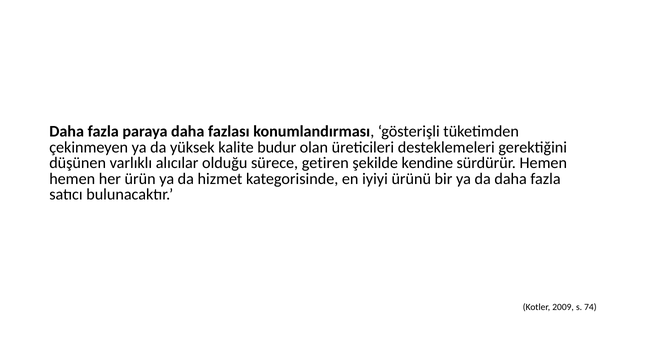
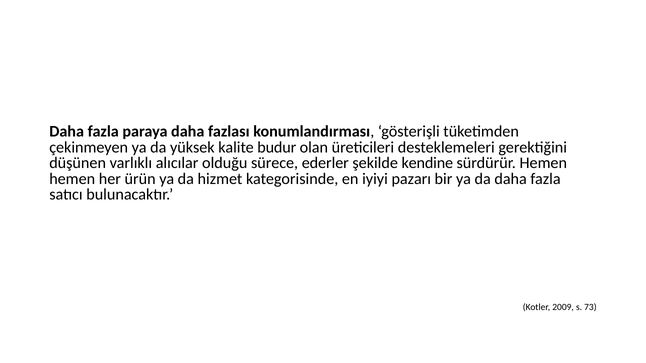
getiren: getiren -> ederler (325, 163)
ürünü: ürünü -> pazarı (411, 179)
74: 74 -> 73 (590, 307)
